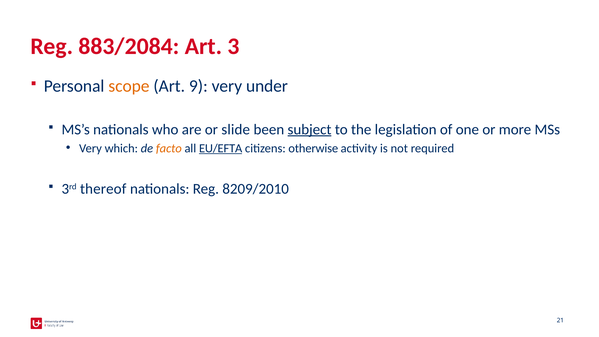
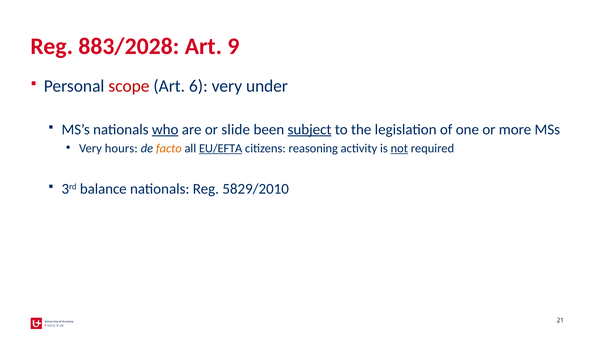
883/2084: 883/2084 -> 883/2028 (129, 46)
3: 3 -> 9 (233, 46)
scope colour: orange -> red (129, 86)
9: 9 -> 6 (198, 86)
who underline: none -> present (165, 129)
which: which -> hours (121, 148)
otherwise: otherwise -> reasoning (313, 148)
not underline: none -> present (399, 148)
thereof: thereof -> balance (103, 189)
8209/2010: 8209/2010 -> 5829/2010 (256, 189)
